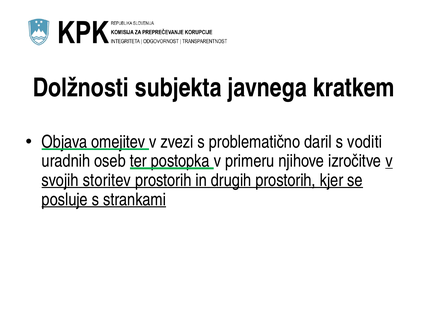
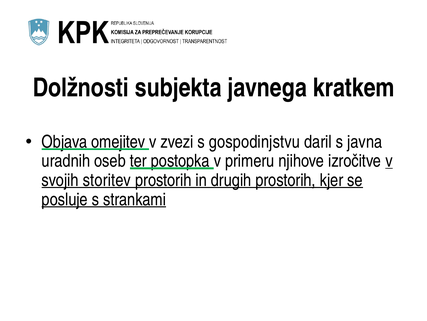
problematično: problematično -> gospodinjstvu (254, 141)
voditi: voditi -> javna (365, 141)
